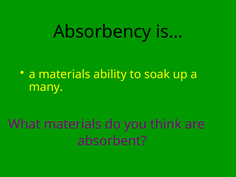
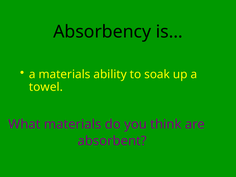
many: many -> towel (46, 87)
